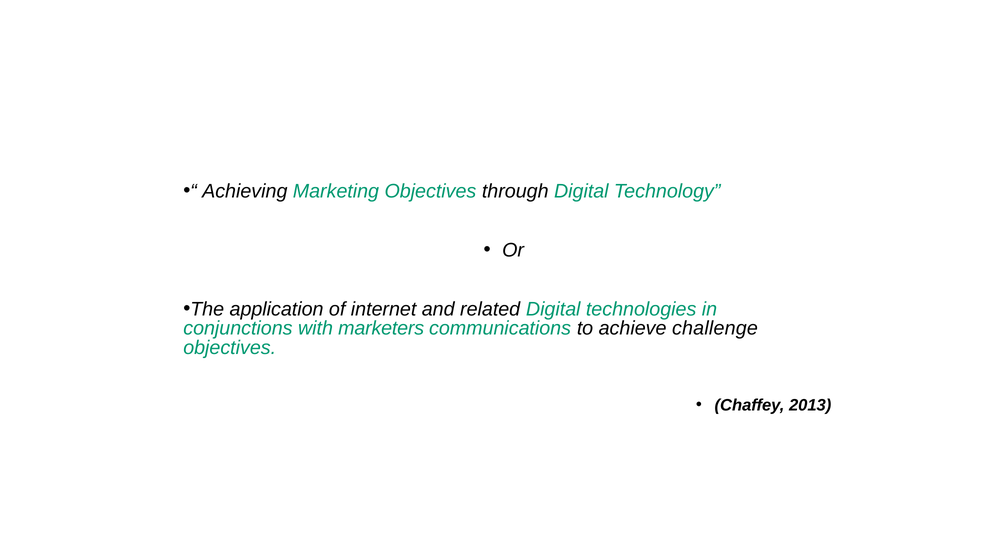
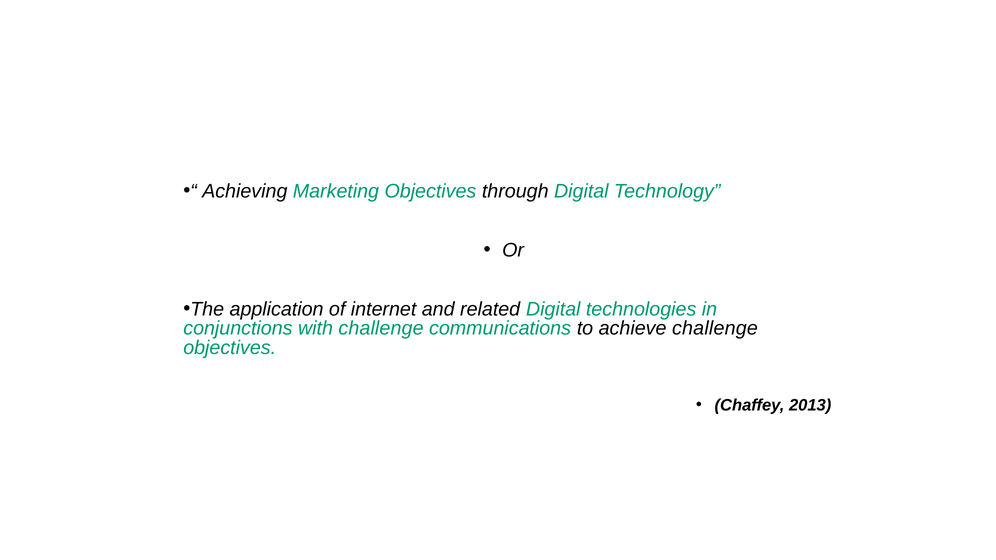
with marketers: marketers -> challenge (381, 329)
